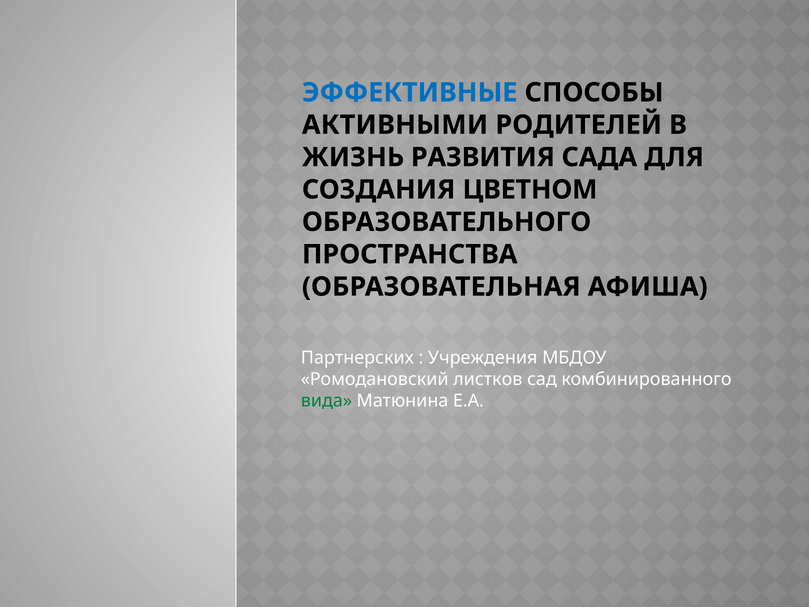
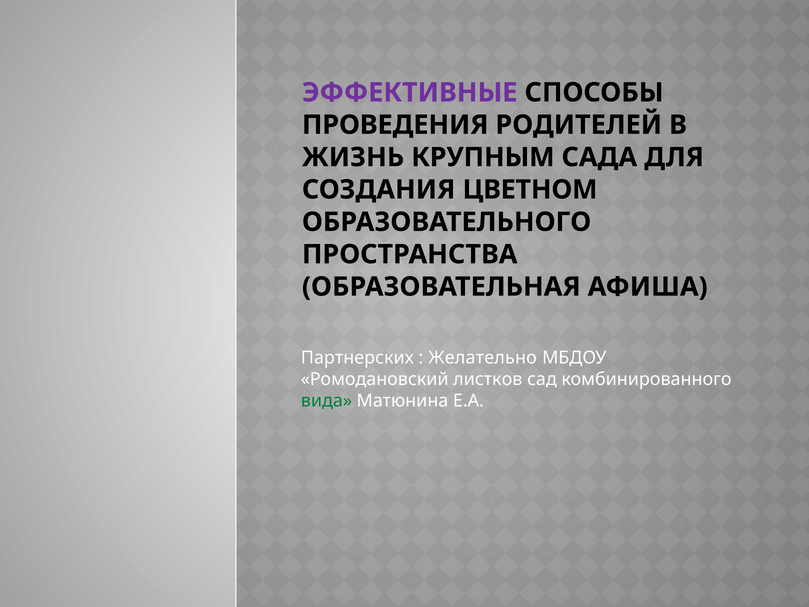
ЭФФЕКТИВНЫЕ colour: blue -> purple (410, 92)
АКТИВНЫМИ: АКТИВНЫМИ -> ПРОВЕДЕНИЯ (395, 125)
РАЗВИТИЯ: РАЗВИТИЯ -> КРУПНЫМ (483, 157)
Учреждения: Учреждения -> Желательно (483, 358)
